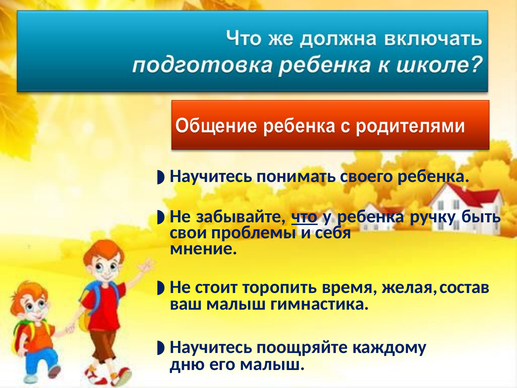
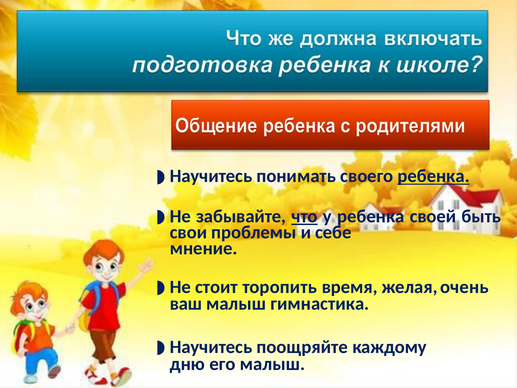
ребенка underline: none -> present (434, 176)
ручку: ручку -> своей (433, 216)
себя: себя -> себе (333, 232)
состав: состав -> очень (464, 287)
